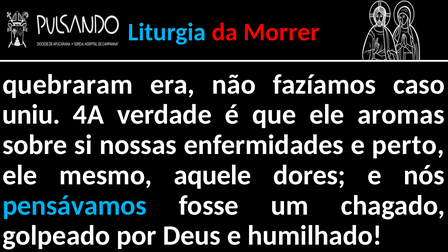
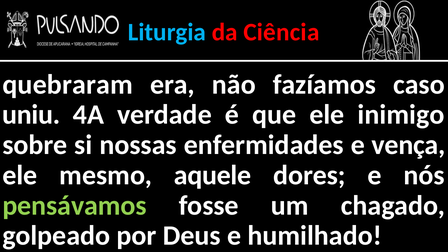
Morrer: Morrer -> Ciência (281, 32)
aromas: aromas -> inimigo (401, 115)
perto: perto -> vença (408, 145)
pensávamos colour: light blue -> light green (75, 205)
